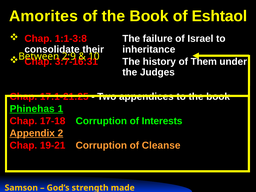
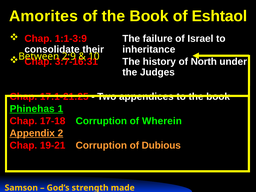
1:1-3:8: 1:1-3:8 -> 1:1-3:9 (71, 39)
Them: Them -> North (204, 62)
Interests: Interests -> Wherein (162, 121)
Cleanse: Cleanse -> Dubious (161, 145)
